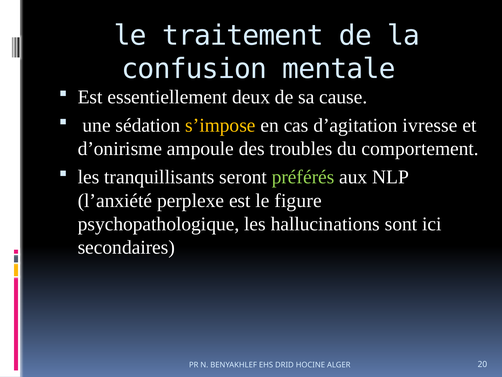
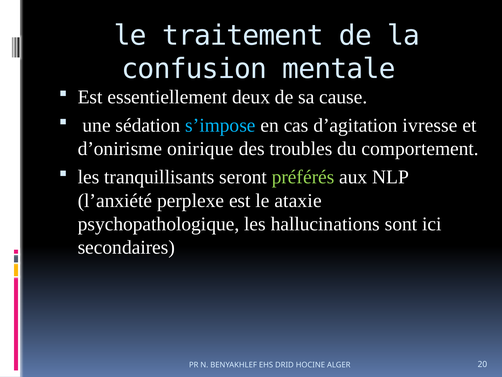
s’impose colour: yellow -> light blue (220, 125)
ampoule: ampoule -> onirique (200, 149)
figure: figure -> ataxie (298, 200)
